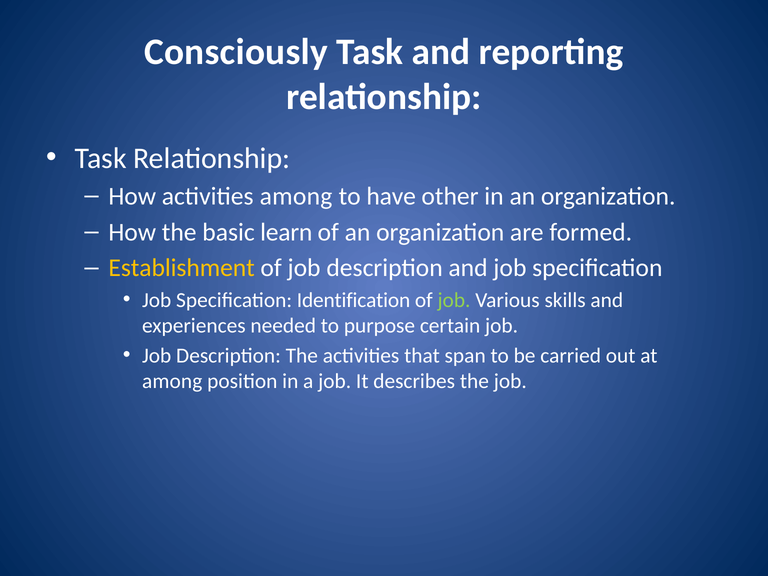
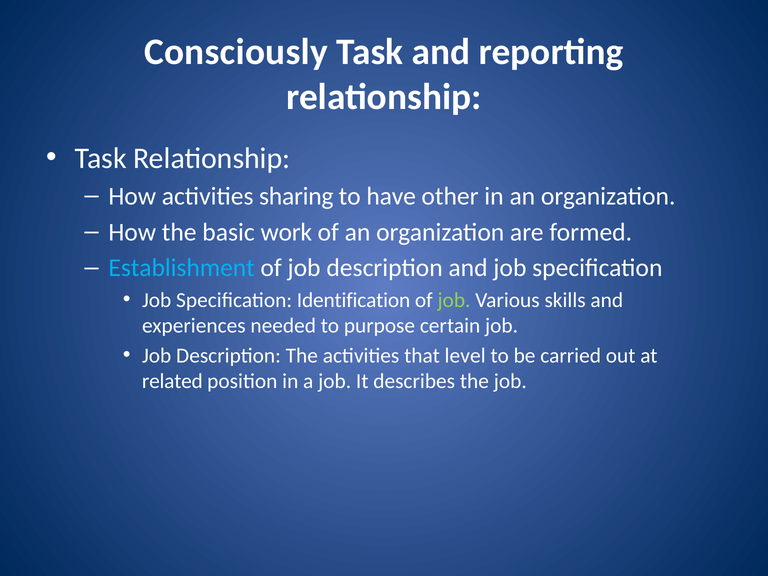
activities among: among -> sharing (296, 196)
learn: learn -> work (286, 232)
Establishment colour: yellow -> light blue (182, 268)
span: span -> level (465, 356)
among: among -> related (172, 381)
